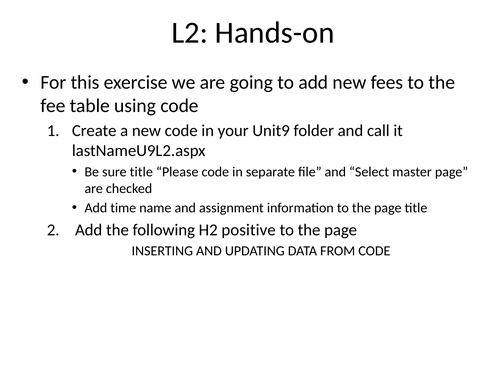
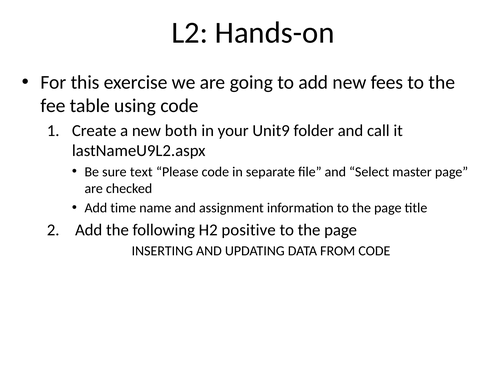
new code: code -> both (181, 131)
sure title: title -> text (141, 172)
